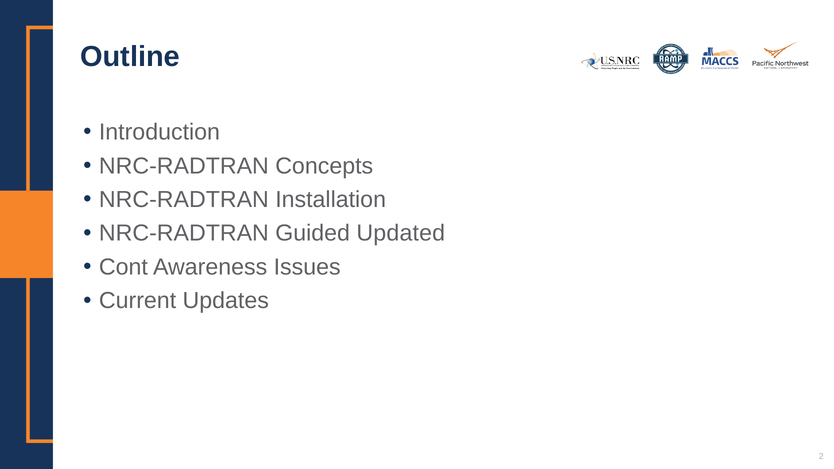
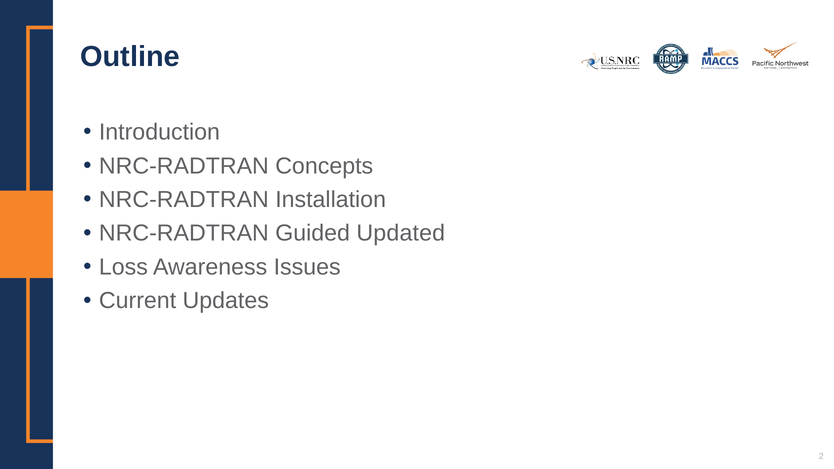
Cont: Cont -> Loss (123, 267)
